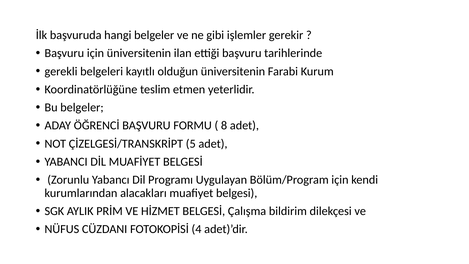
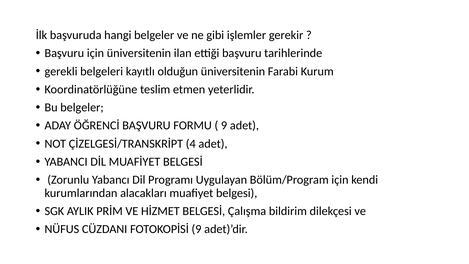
8: 8 -> 9 (224, 126)
5: 5 -> 4 (191, 144)
FOTOKOPİSİ 4: 4 -> 9 (197, 229)
